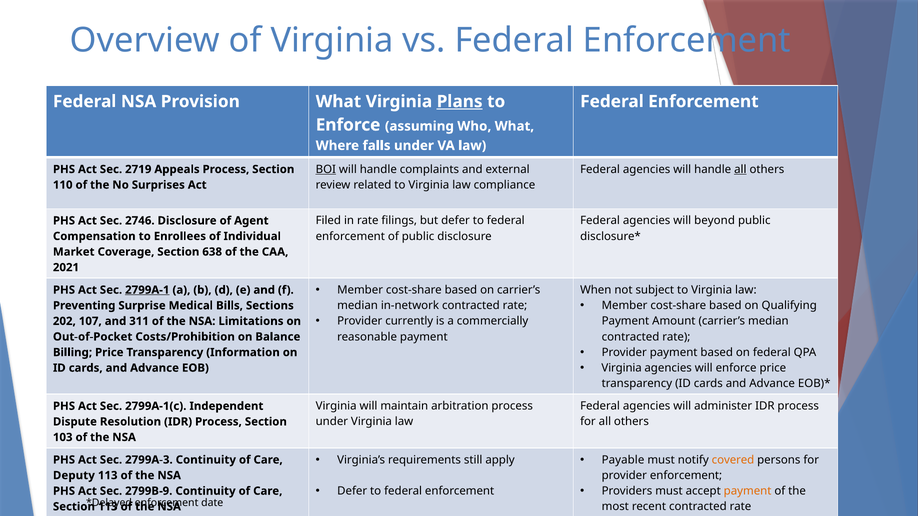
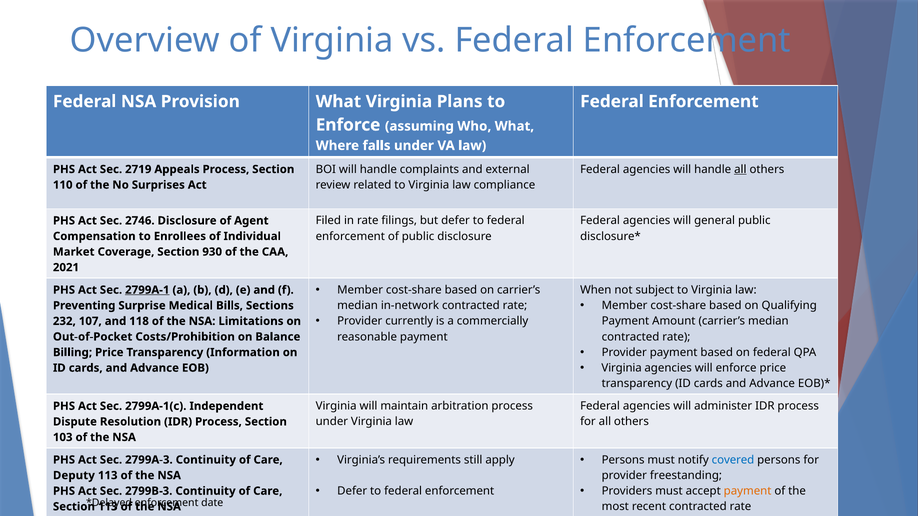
Plans underline: present -> none (460, 102)
BOI underline: present -> none (326, 169)
beyond: beyond -> general (715, 221)
638: 638 -> 930 (212, 252)
202: 202 -> 232 (64, 321)
311: 311 -> 118 (139, 321)
Payable: Payable -> Persons (623, 460)
covered colour: orange -> blue (733, 460)
provider enforcement: enforcement -> freestanding (686, 476)
2799B-9: 2799B-9 -> 2799B-3 (149, 491)
